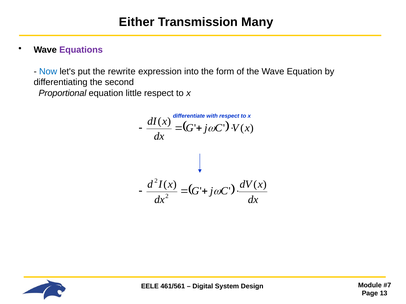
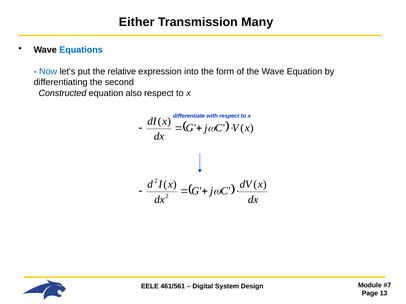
Equations colour: purple -> blue (81, 50)
rewrite: rewrite -> relative (122, 72)
Proportional: Proportional -> Constructed (62, 93)
little: little -> also (134, 93)
